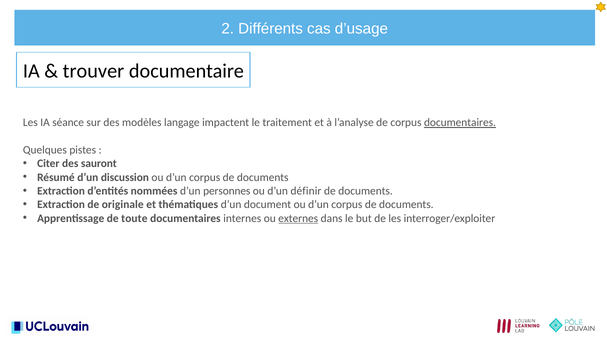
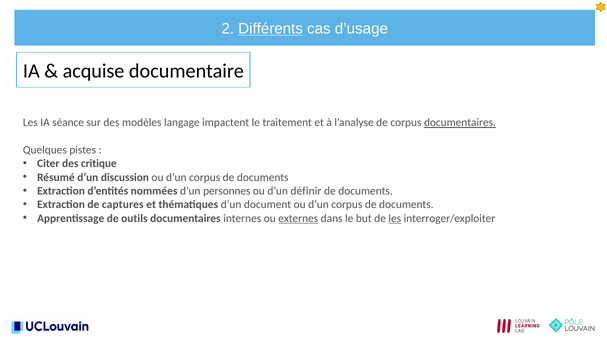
Différents underline: none -> present (271, 29)
trouver: trouver -> acquise (94, 71)
sauront: sauront -> critique (99, 163)
originale: originale -> captures (123, 204)
toute: toute -> outils (134, 218)
les underline: none -> present (395, 218)
